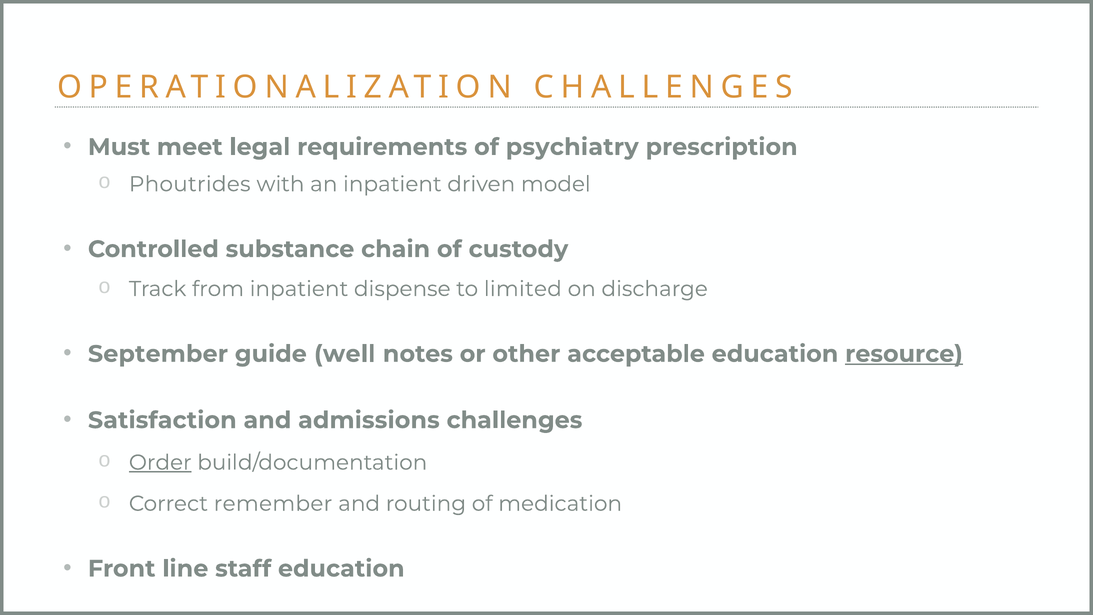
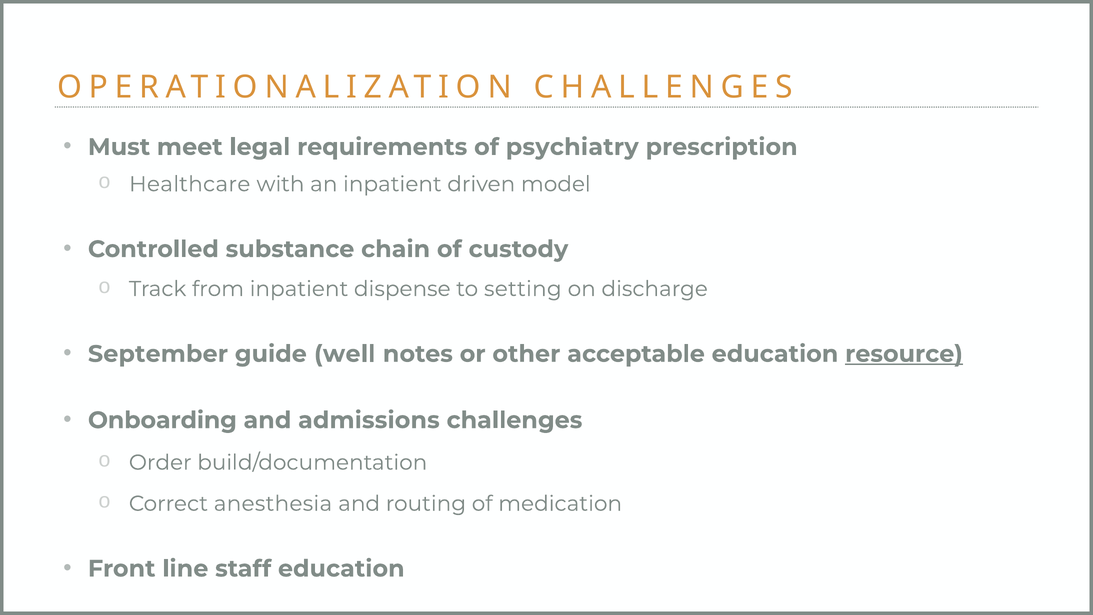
Phoutrides: Phoutrides -> Healthcare (190, 184)
limited: limited -> setting (523, 289)
Satisfaction: Satisfaction -> Onboarding (162, 420)
Order underline: present -> none (160, 462)
remember: remember -> anesthesia (273, 503)
